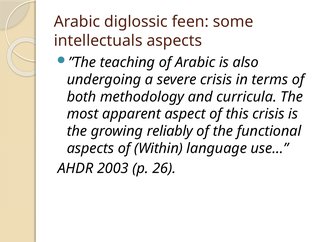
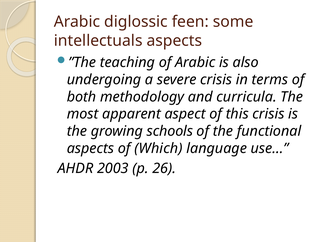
reliably: reliably -> schools (170, 131)
Within: Within -> Which (158, 149)
